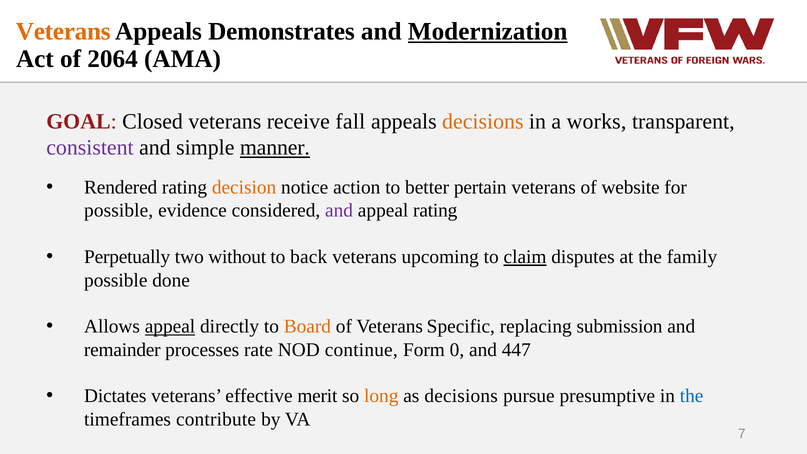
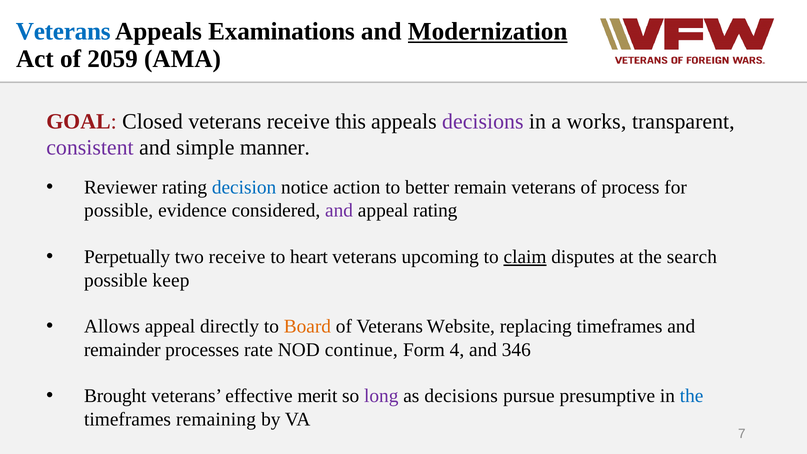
Veterans colour: orange -> blue (63, 32)
Demonstrates: Demonstrates -> Examinations (281, 32)
2064: 2064 -> 2059 (113, 59)
fall: fall -> this (351, 122)
decisions colour: orange -> purple (483, 122)
manner underline: present -> none (275, 148)
Rendered: Rendered -> Reviewer (121, 187)
decision colour: orange -> blue (244, 187)
pertain: pertain -> remain (480, 187)
website: website -> process (631, 187)
two without: without -> receive (237, 257)
back: back -> heart (309, 257)
family: family -> search (692, 257)
done: done -> keep (171, 280)
appeal underline: present -> none (170, 326)
Specific: Specific -> Website (461, 326)
replacing submission: submission -> timeframes (620, 326)
0: 0 -> 4 (457, 350)
447: 447 -> 346 (516, 350)
Dictates: Dictates -> Brought (115, 396)
long colour: orange -> purple (381, 396)
contribute: contribute -> remaining (216, 419)
